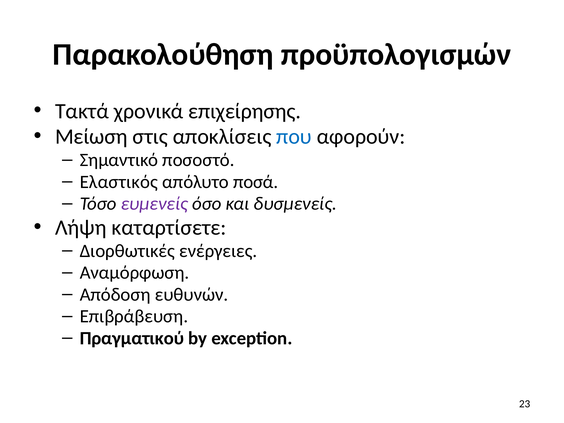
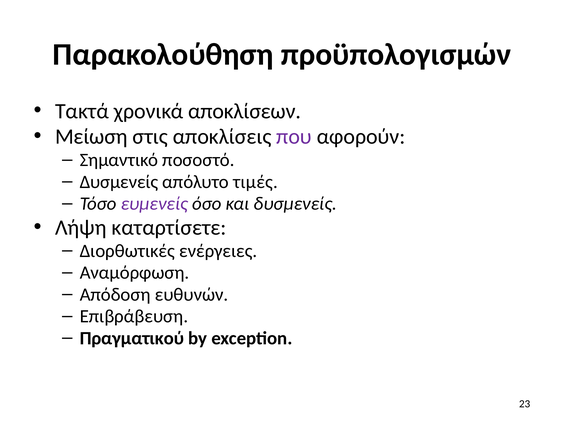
επιχείρησης: επιχείρησης -> αποκλίσεων (245, 111)
που colour: blue -> purple (294, 137)
Ελαστικός: Ελαστικός -> Δυσμενείς (119, 182)
ποσά: ποσά -> τιμές (255, 182)
